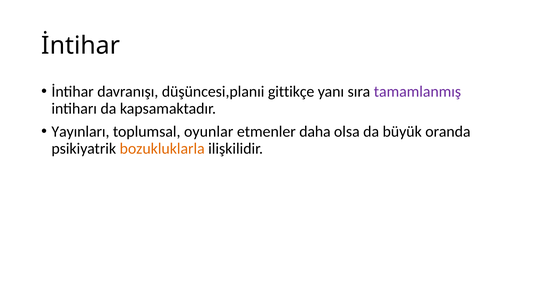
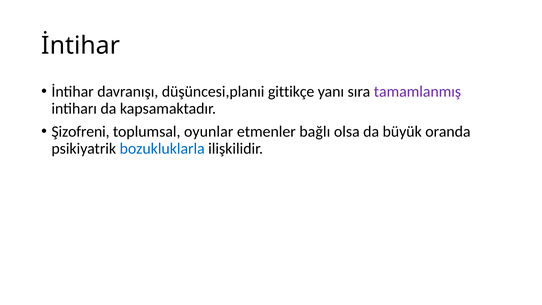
Yayınları: Yayınları -> Şizofreni (81, 131)
daha: daha -> bağlı (315, 131)
bozukluklarla colour: orange -> blue (162, 149)
